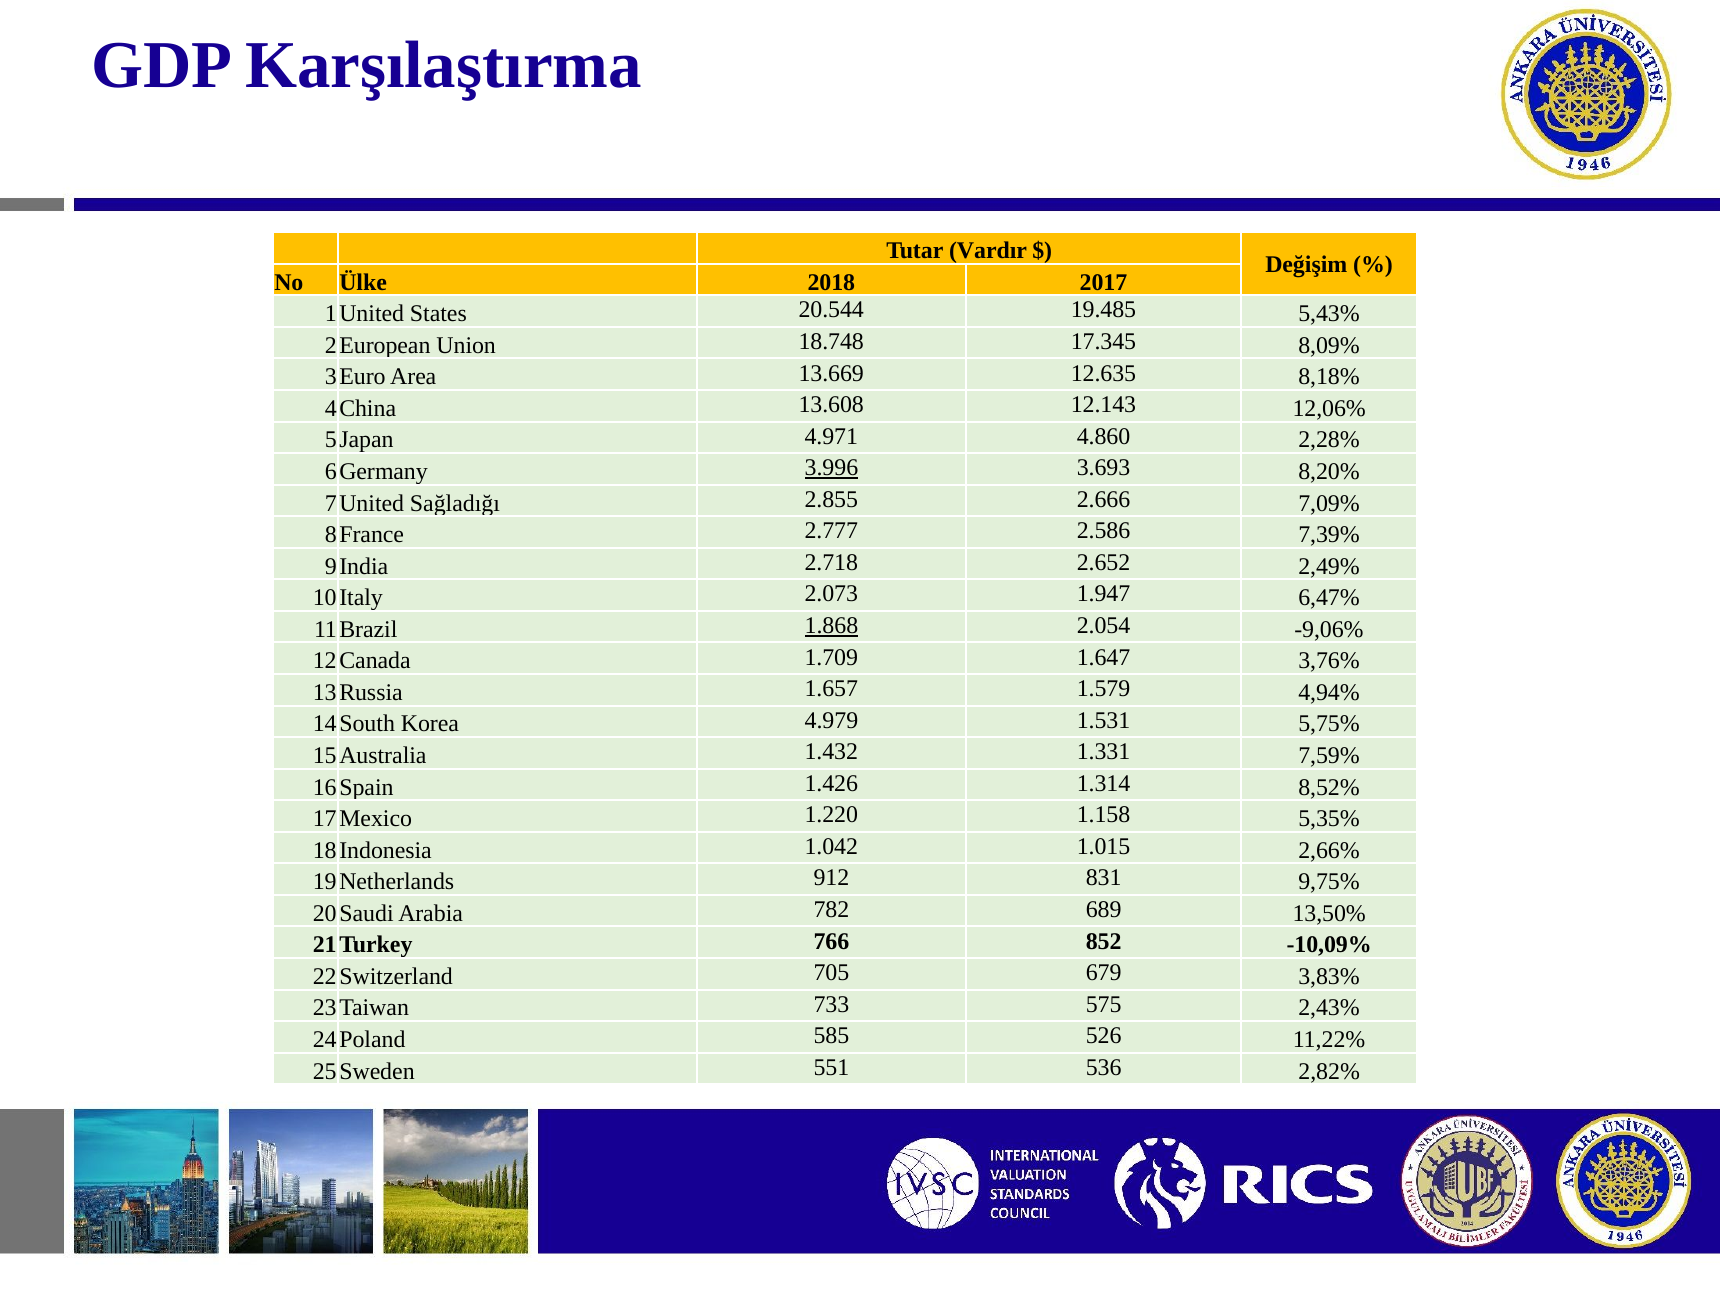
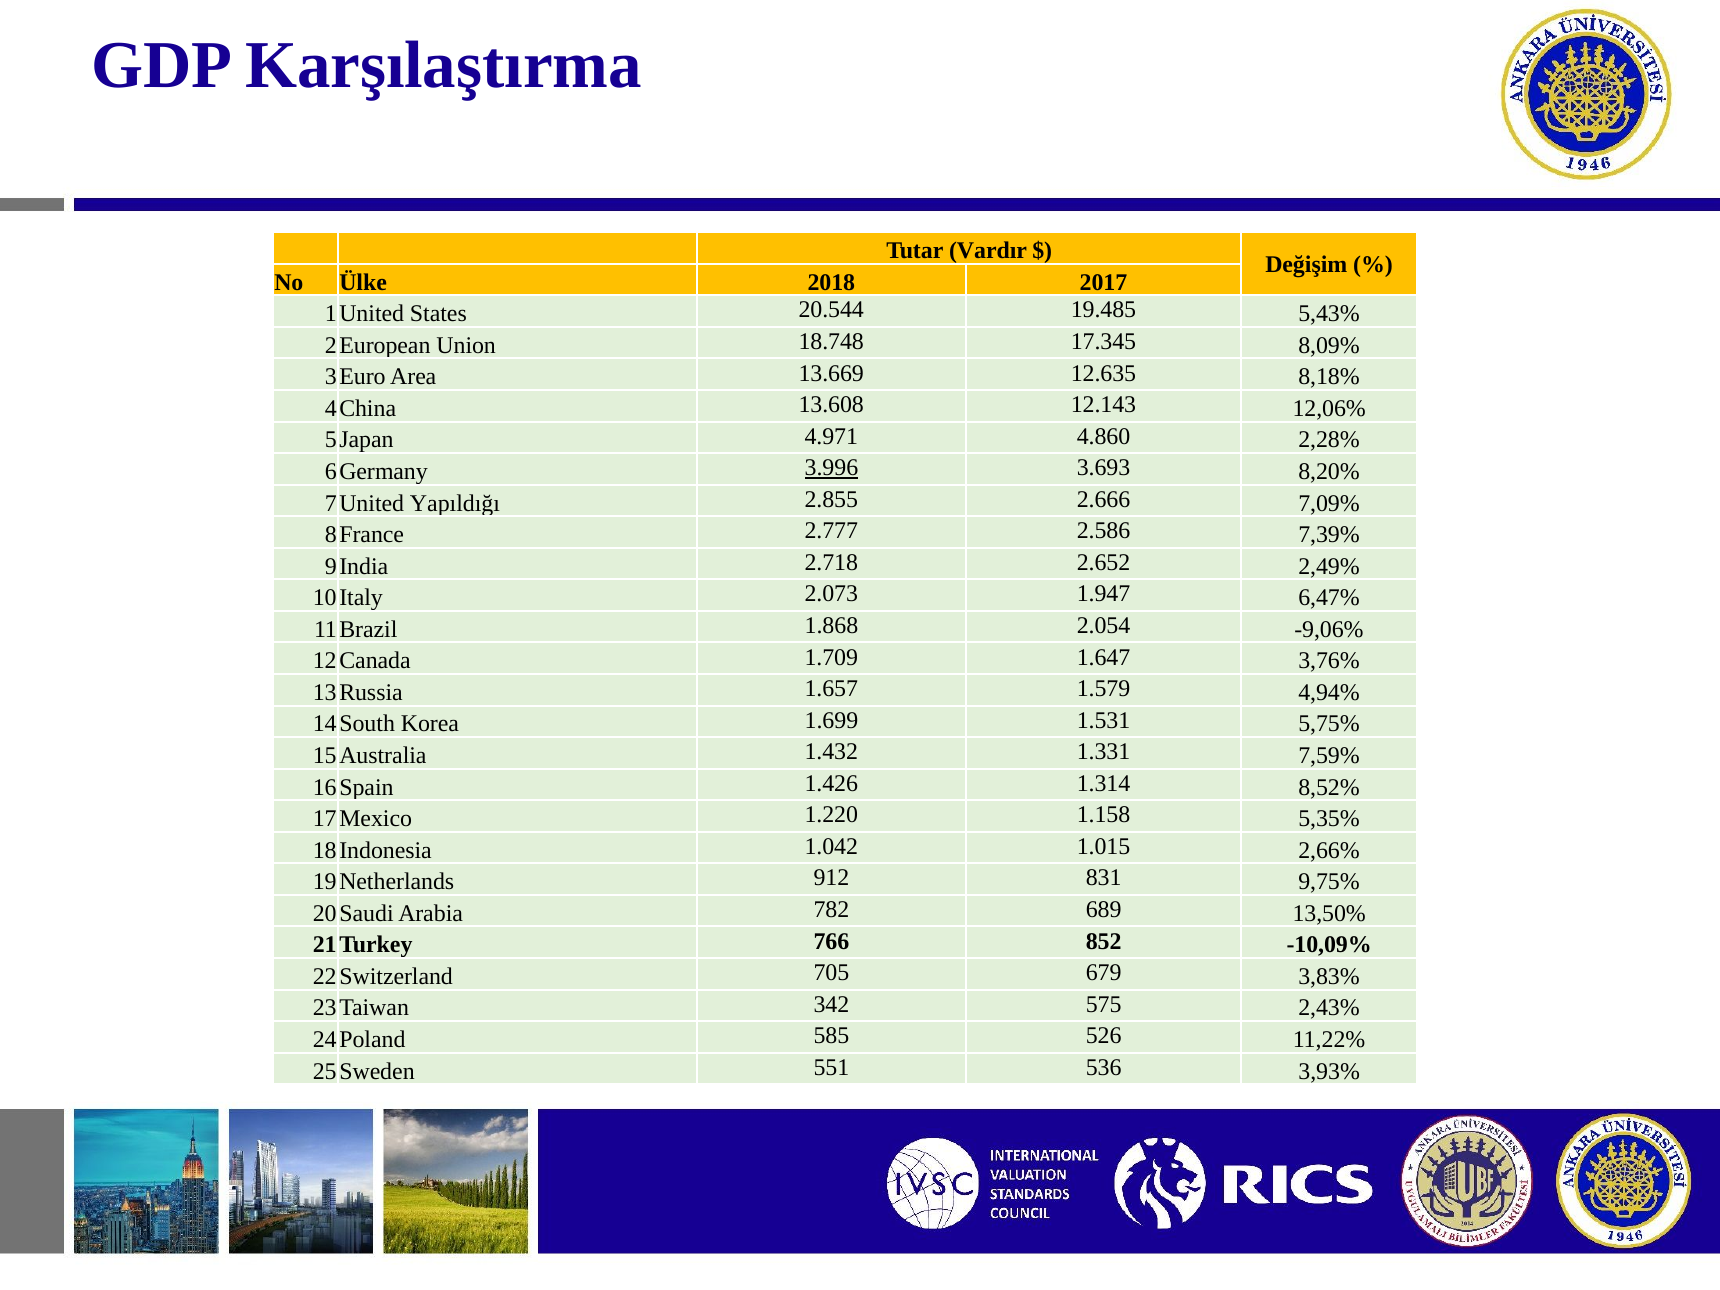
Sağladığı: Sağladığı -> Yapıldığı (455, 503)
1.868 underline: present -> none (831, 626)
4.979: 4.979 -> 1.699 (831, 720)
733: 733 -> 342 (831, 1004)
2,82%: 2,82% -> 3,93% (1329, 1071)
